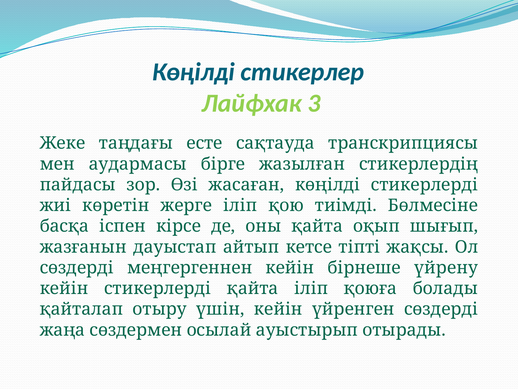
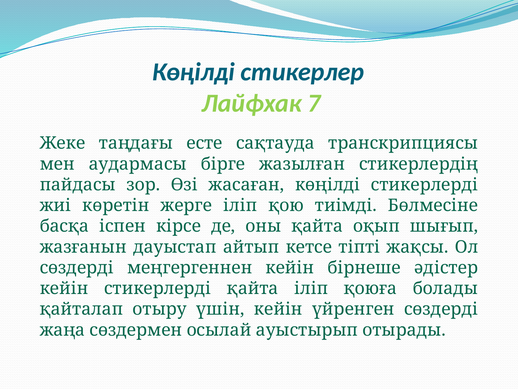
3: 3 -> 7 (314, 103)
үйрену: үйрену -> әдістер (446, 267)
